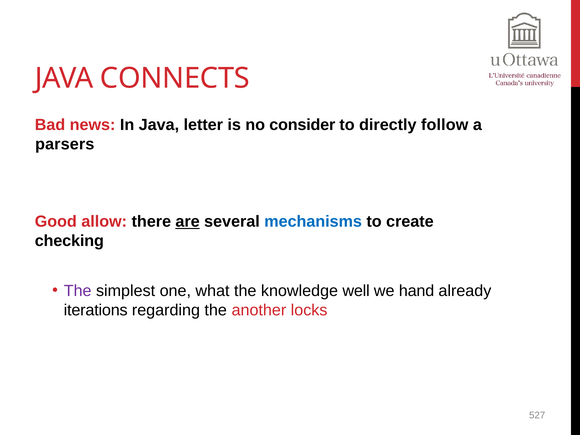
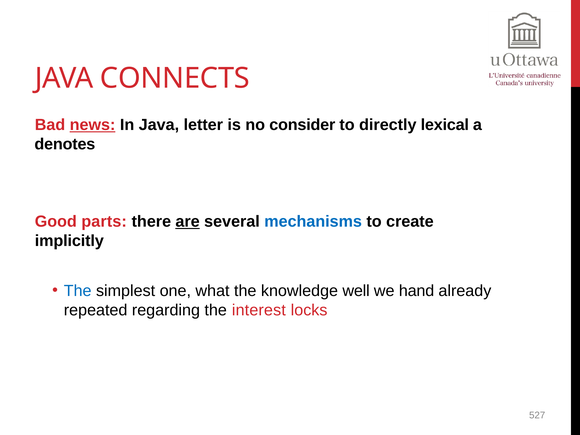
news underline: none -> present (93, 125)
follow: follow -> lexical (445, 125)
parsers: parsers -> denotes (65, 144)
allow: allow -> parts (104, 222)
checking: checking -> implicitly (69, 241)
The colour: purple -> blue (78, 291)
iterations: iterations -> repeated (96, 310)
another: another -> interest (259, 310)
